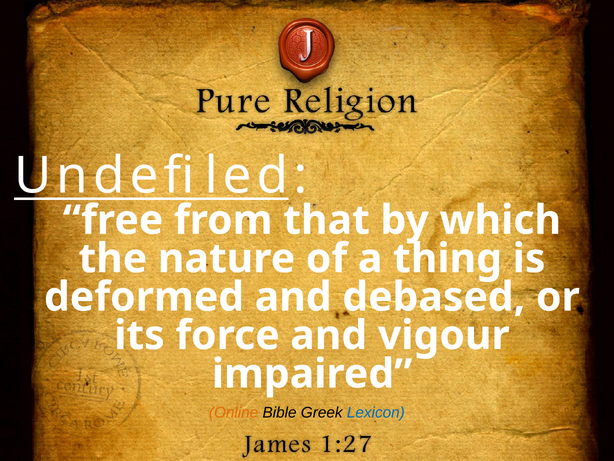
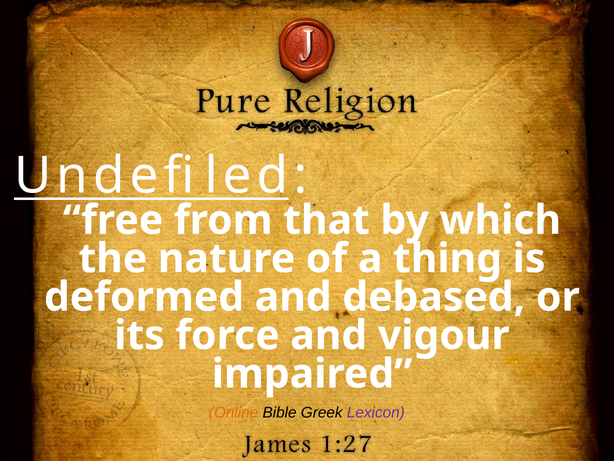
Lexicon colour: blue -> purple (376, 412)
